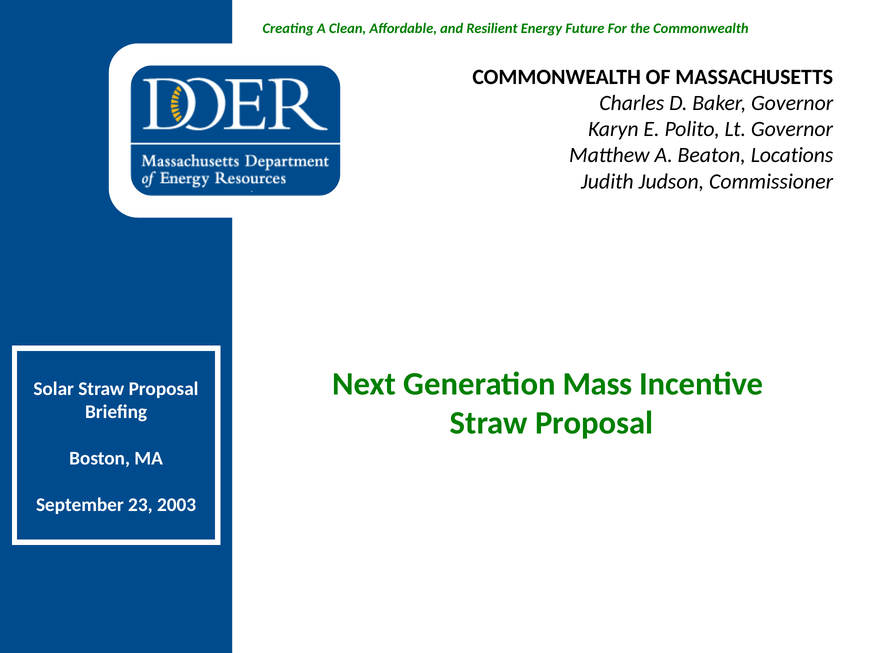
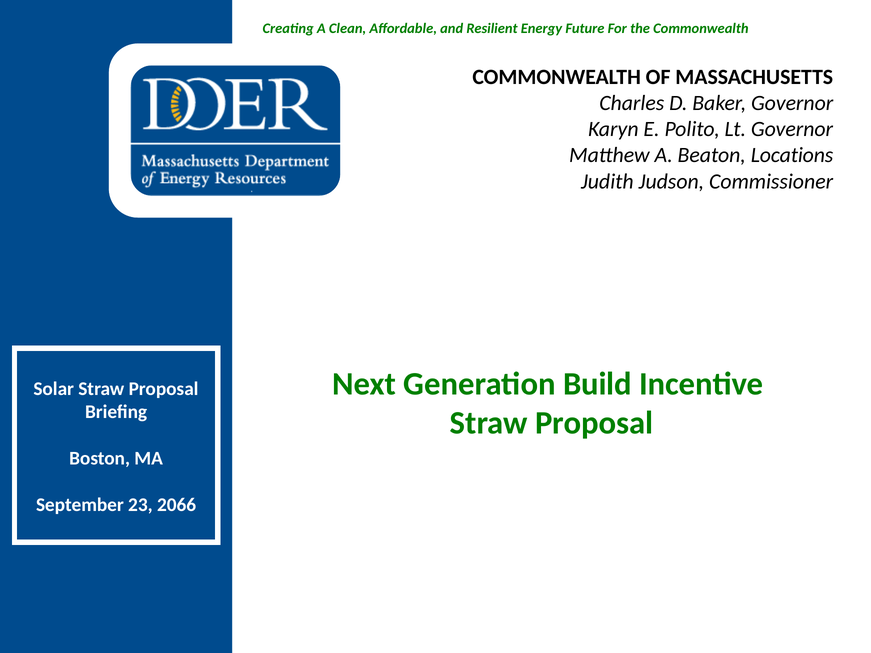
Mass: Mass -> Build (597, 384)
2003: 2003 -> 2066 (177, 505)
